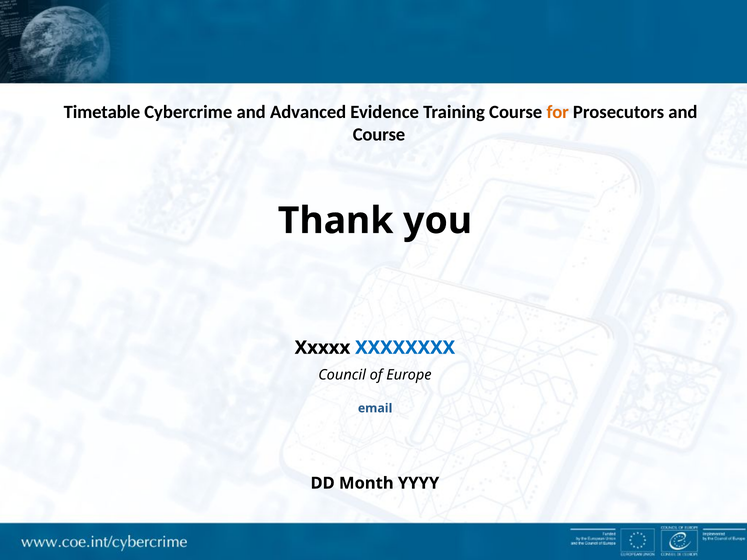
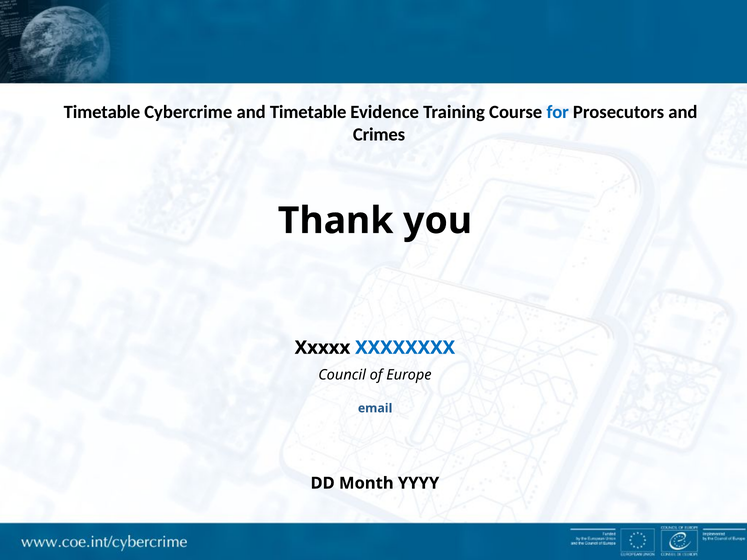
and Advanced: Advanced -> Timetable (308, 112)
for colour: orange -> blue (558, 112)
Course: Course -> Crimes (379, 135)
